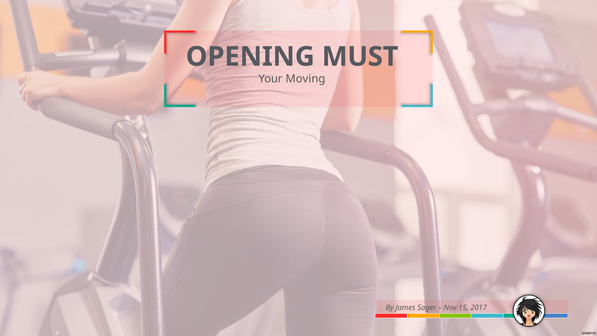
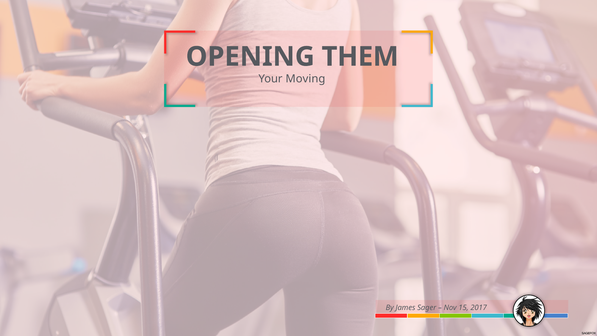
MUST: MUST -> THEM (360, 57)
